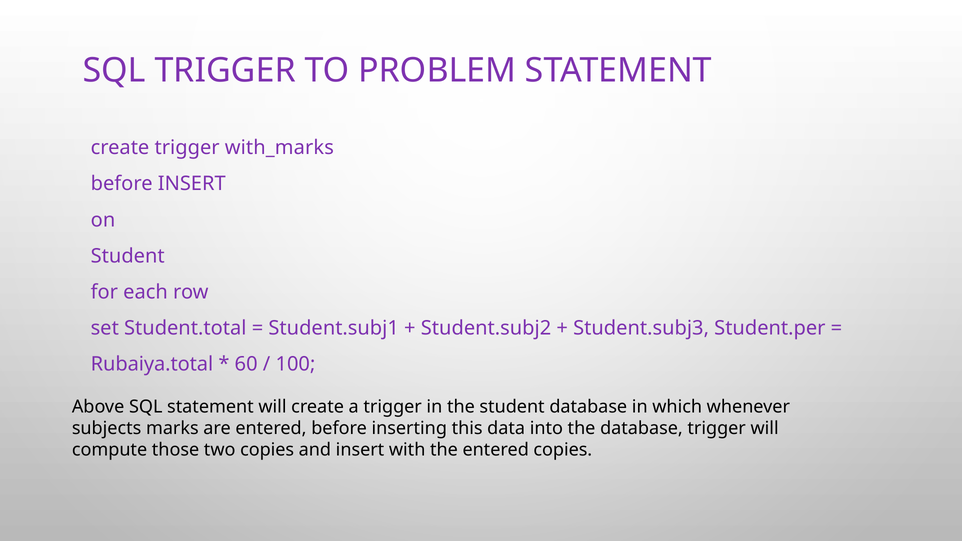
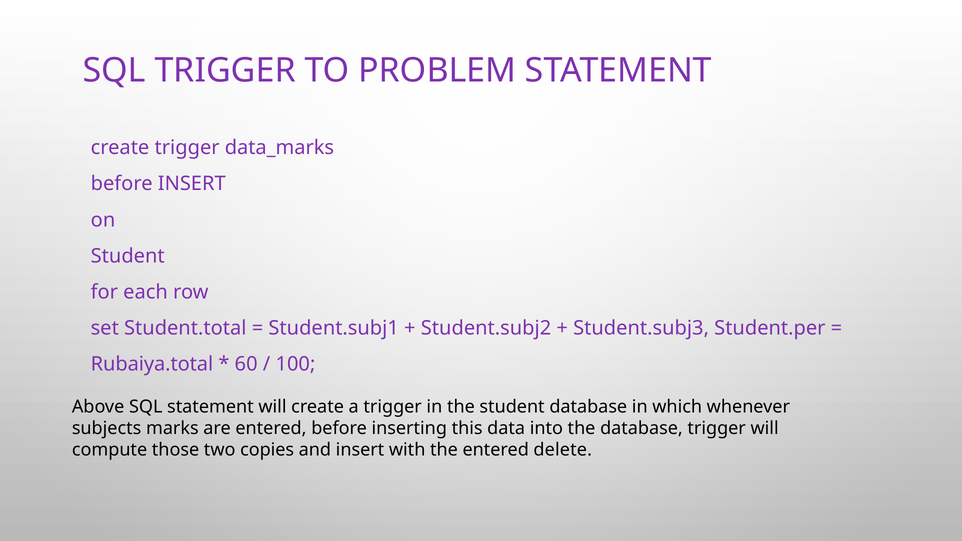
with_marks: with_marks -> data_marks (279, 148)
entered copies: copies -> delete (563, 450)
